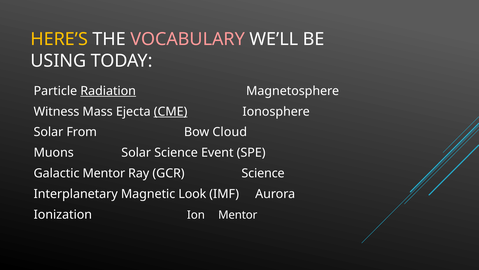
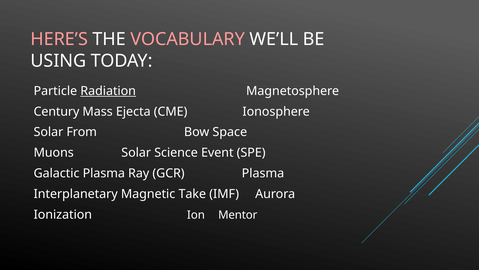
HERE’S colour: yellow -> pink (59, 39)
Witness: Witness -> Century (56, 111)
CME underline: present -> none (171, 111)
Cloud: Cloud -> Space (230, 132)
Galactic Mentor: Mentor -> Plasma (104, 173)
GCR Science: Science -> Plasma (263, 173)
Look: Look -> Take (192, 194)
